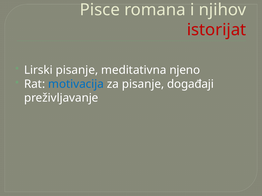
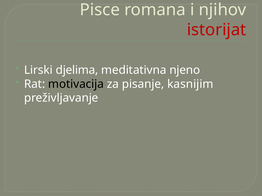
Lirski pisanje: pisanje -> djelima (77, 70)
motivacija colour: blue -> black (76, 84)
događaji: događaji -> kasnijim (190, 84)
